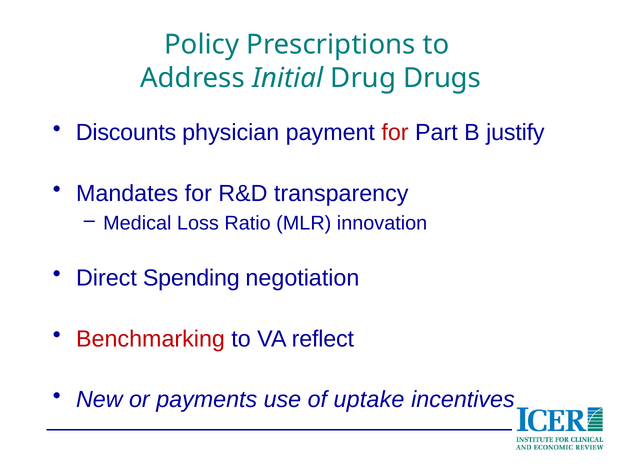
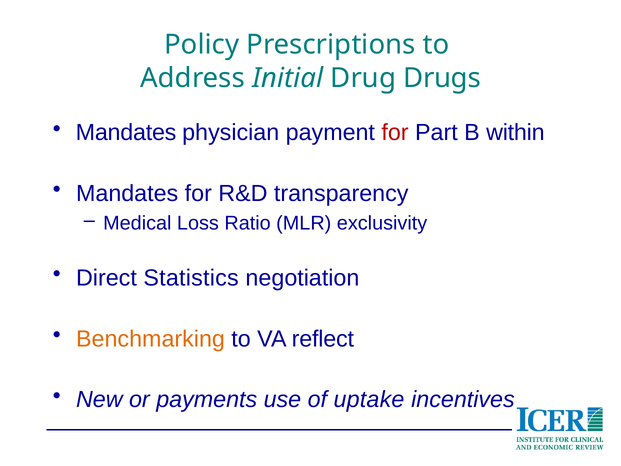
Discounts: Discounts -> Mandates (126, 133)
justify: justify -> within (515, 133)
innovation: innovation -> exclusivity (382, 223)
Spending: Spending -> Statistics (191, 278)
Benchmarking colour: red -> orange (151, 339)
